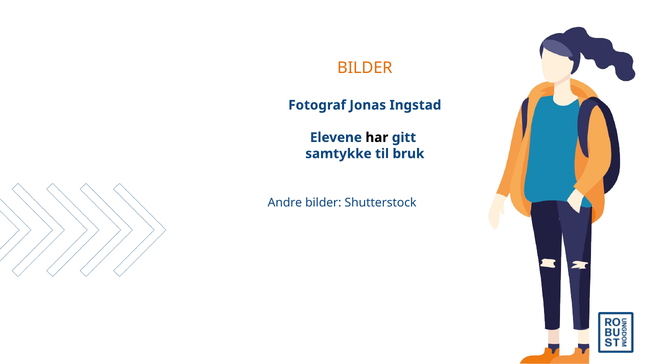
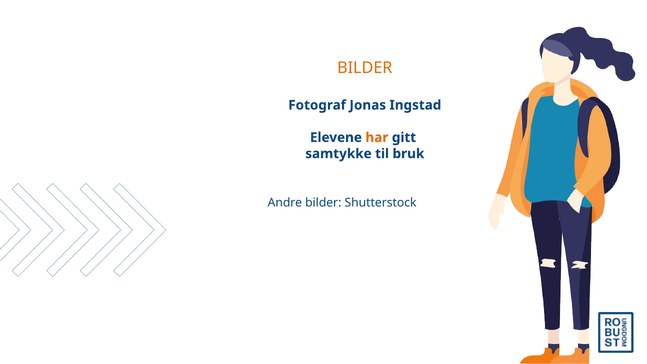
har colour: black -> orange (377, 137)
